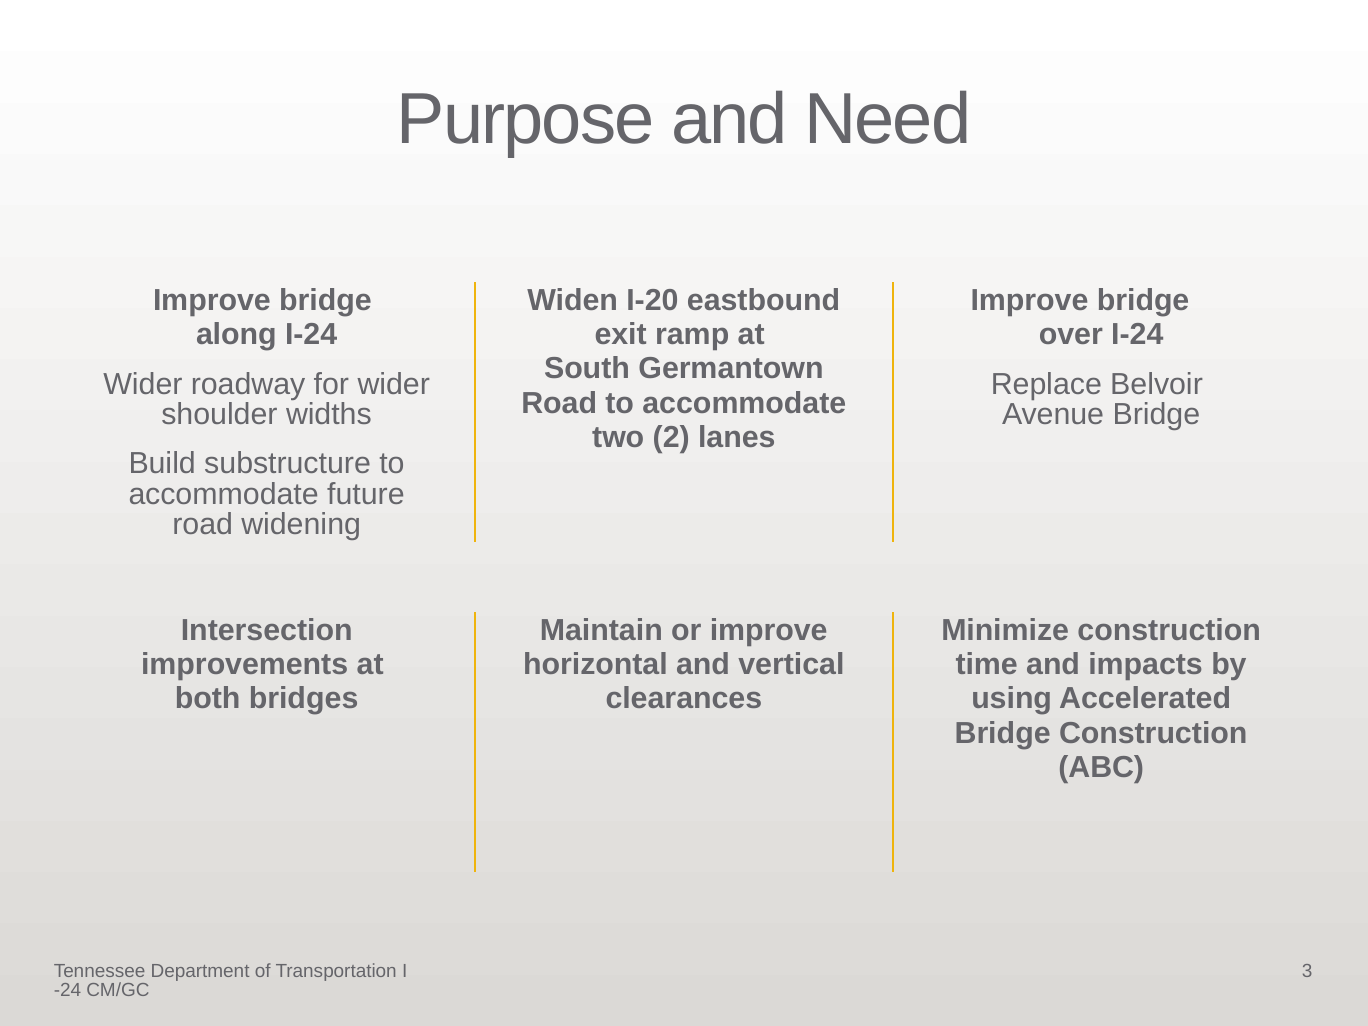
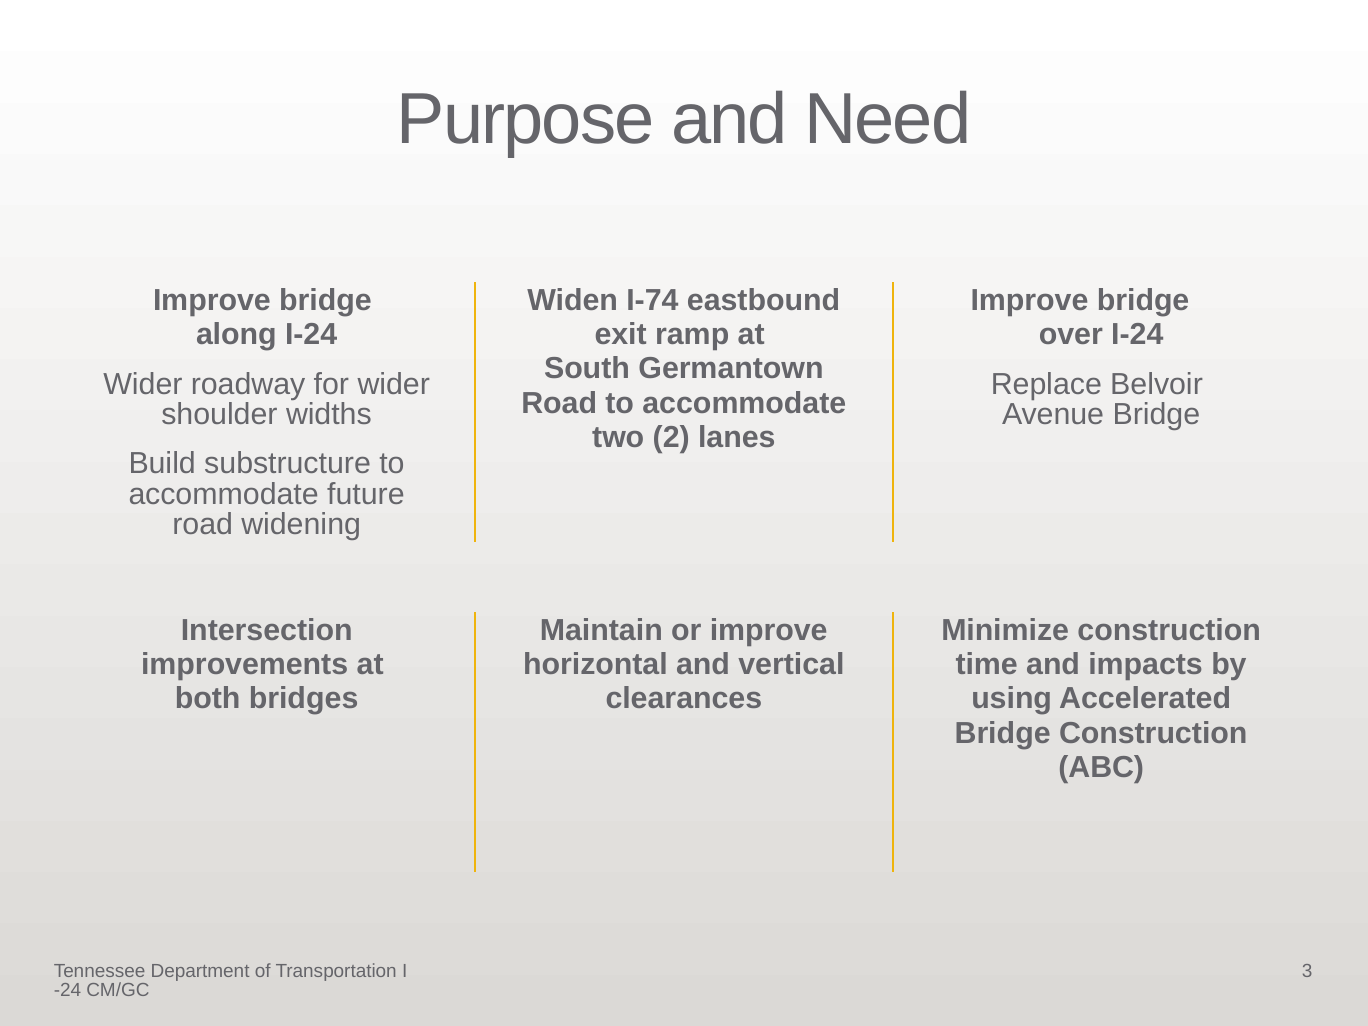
I-20: I-20 -> I-74 (652, 300)
